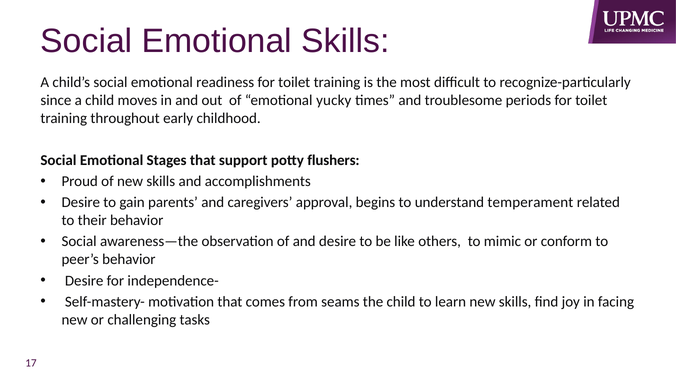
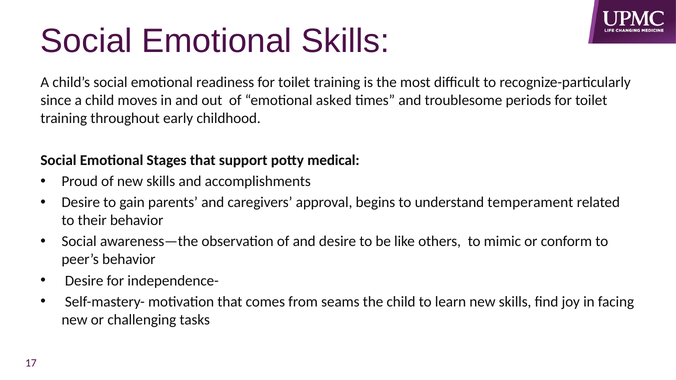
yucky: yucky -> asked (334, 101)
flushers: flushers -> medical (333, 161)
